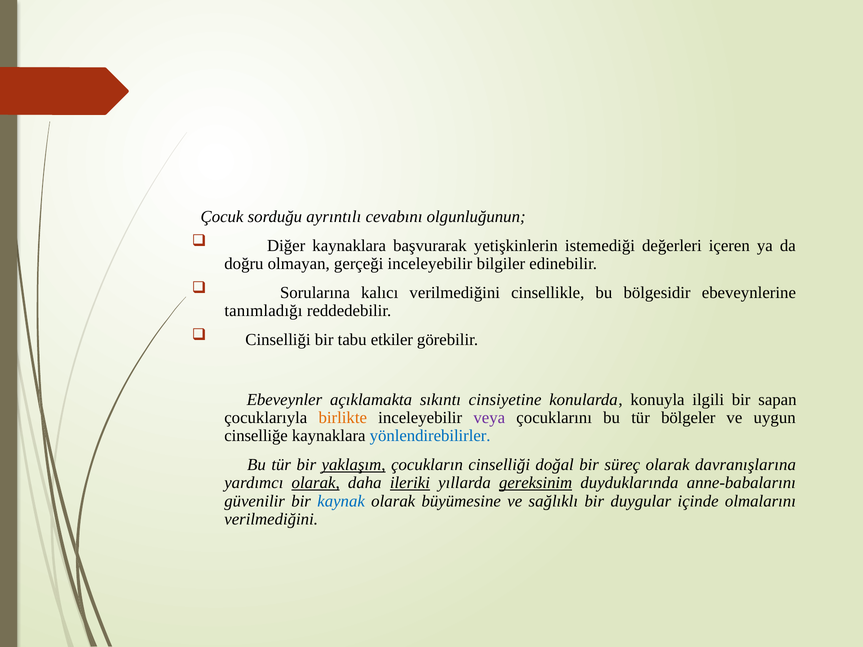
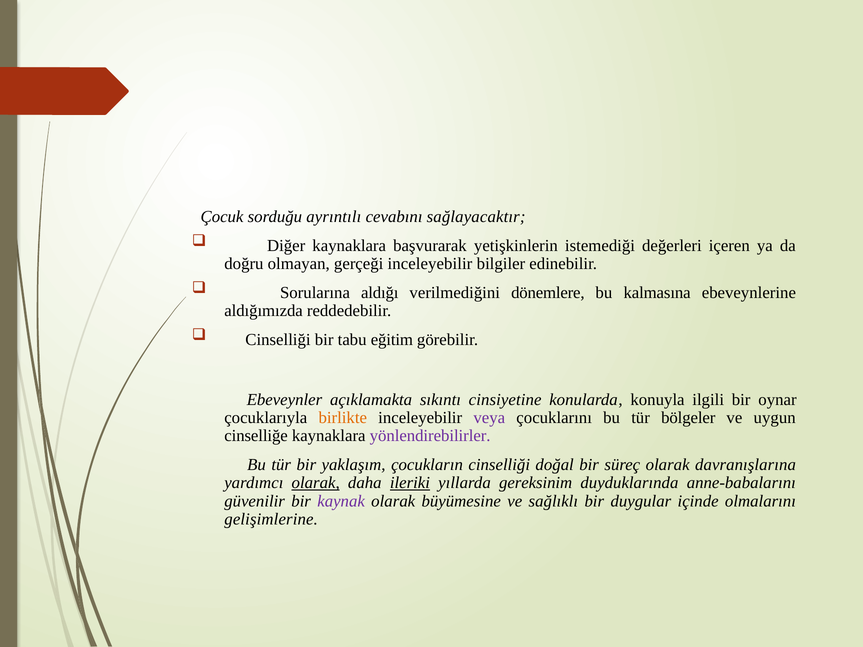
olgunluğunun: olgunluğunun -> sağlayacaktır (476, 217)
kalıcı: kalıcı -> aldığı (380, 293)
cinsellikle: cinsellikle -> dönemlere (548, 293)
bölgesidir: bölgesidir -> kalmasına (657, 293)
tanımladığı: tanımladığı -> aldığımızda (264, 311)
etkiler: etkiler -> eğitim (392, 340)
sapan: sapan -> oynar (777, 400)
yönlendirebilirler colour: blue -> purple (430, 436)
yaklaşım underline: present -> none (354, 465)
gereksinim underline: present -> none (536, 483)
kaynak colour: blue -> purple (341, 501)
verilmediğini: verilmediğini -> gelişimlerine (271, 519)
